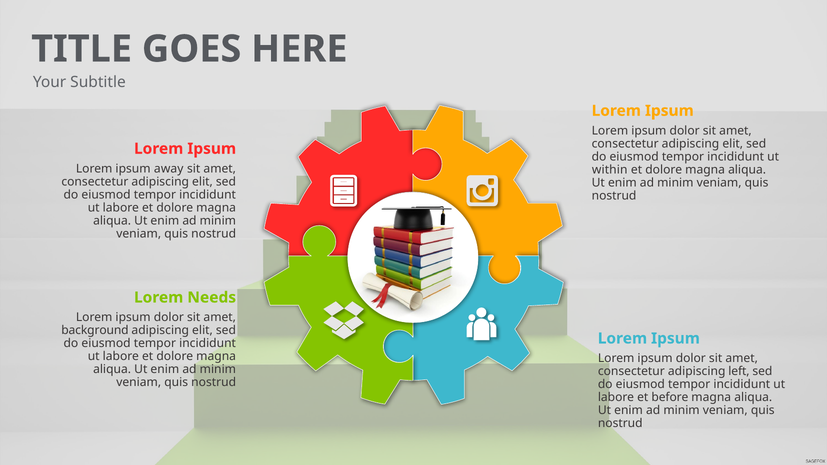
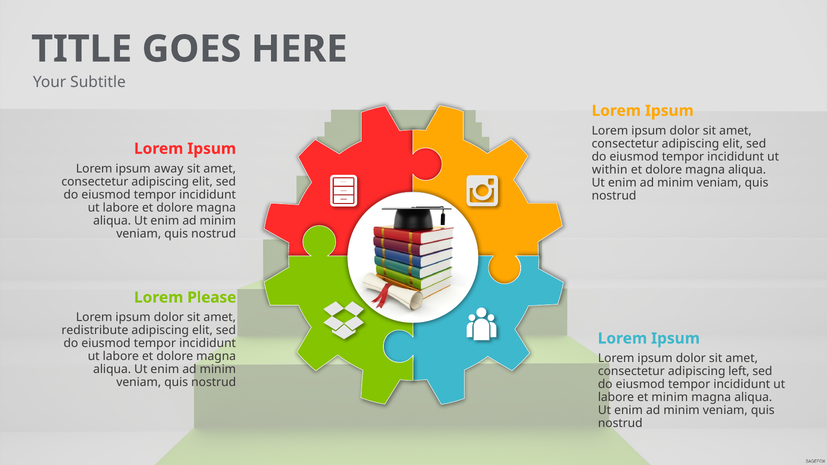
Needs: Needs -> Please (212, 298)
background: background -> redistribute (95, 330)
et before: before -> minim (670, 398)
